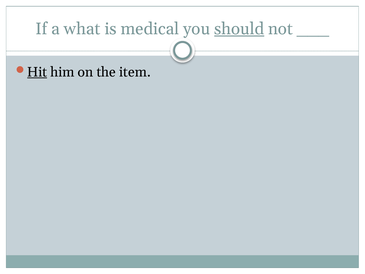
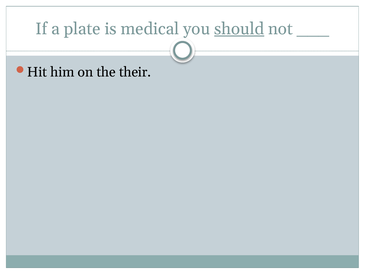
what: what -> plate (82, 29)
Hit underline: present -> none (37, 72)
item: item -> their (135, 72)
